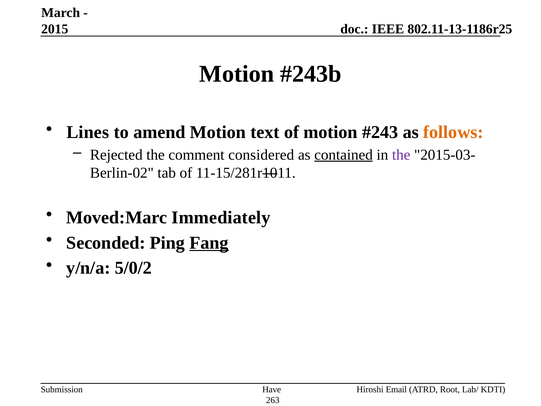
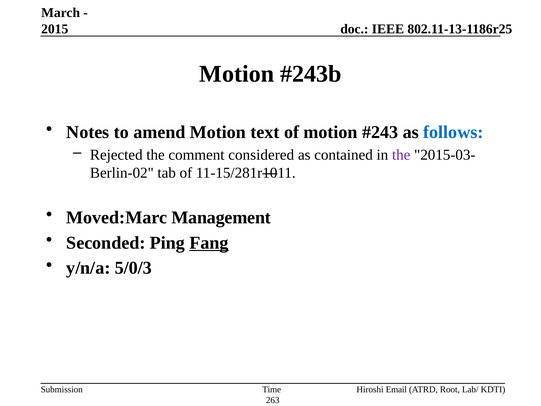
Lines: Lines -> Notes (88, 132)
follows colour: orange -> blue (453, 132)
contained underline: present -> none (344, 155)
Immediately: Immediately -> Management (221, 217)
5/0/2: 5/0/2 -> 5/0/3 (133, 268)
Have: Have -> Time (272, 389)
